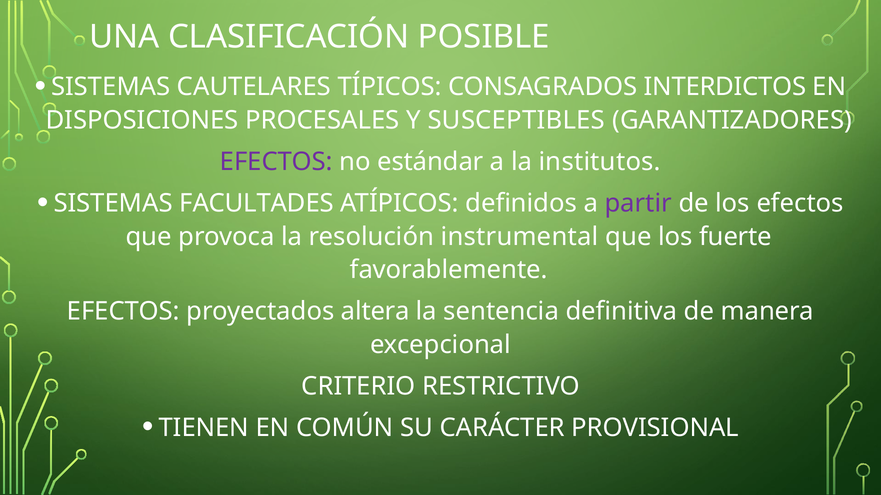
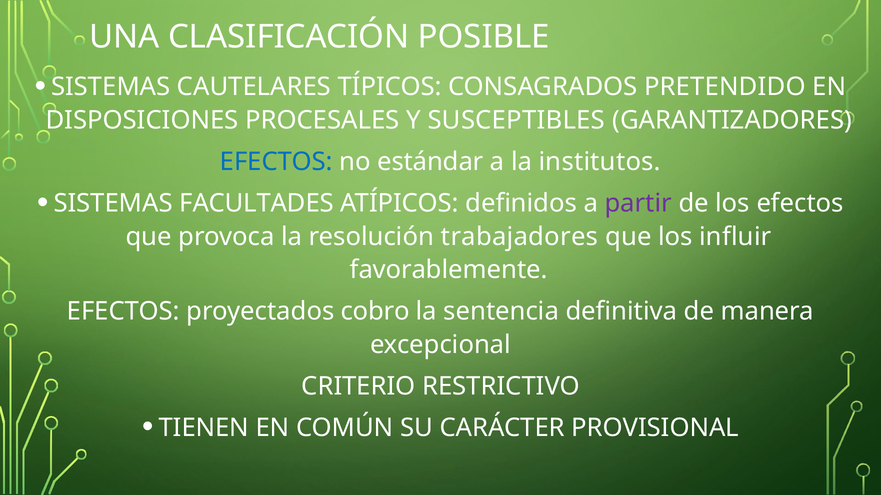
INTERDICTOS: INTERDICTOS -> PRETENDIDO (725, 87)
EFECTOS colour: purple -> blue (276, 162)
instrumental: instrumental -> trabajadores (520, 237)
fuerte: fuerte -> influir (735, 237)
altera: altera -> cobro (375, 312)
